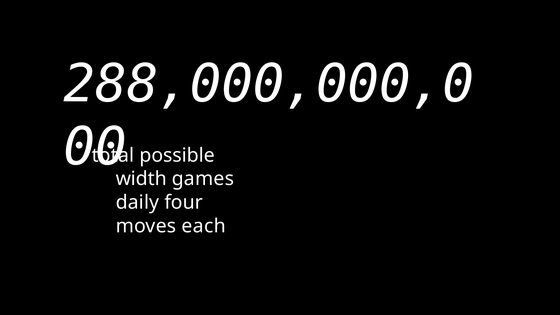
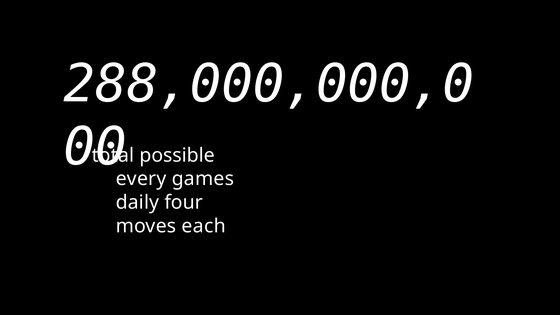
width: width -> every (141, 179)
